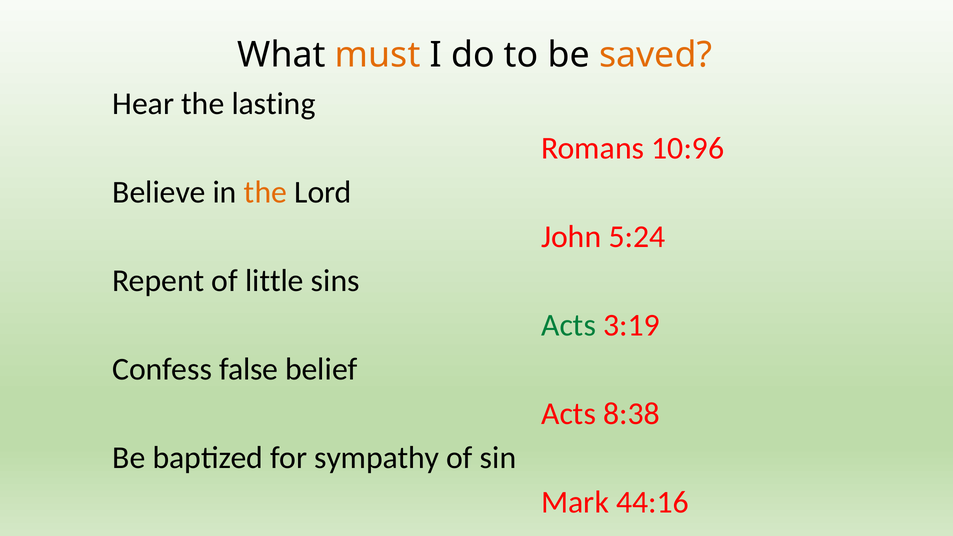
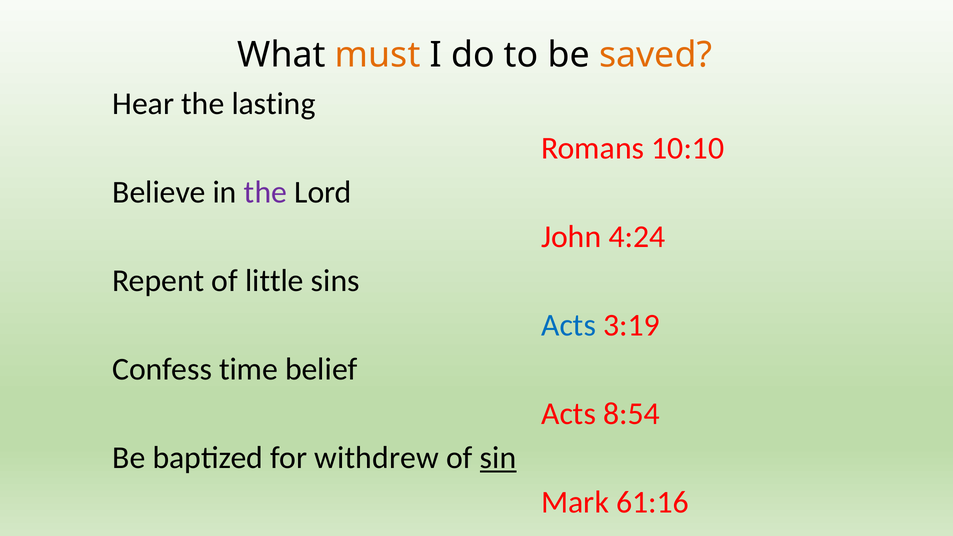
10:96: 10:96 -> 10:10 (688, 148)
the colour: orange -> purple (265, 192)
5:24: 5:24 -> 4:24 (637, 237)
Acts colour: green -> blue (569, 325)
false: false -> time (249, 370)
8:38: 8:38 -> 8:54 (632, 414)
sympathy: sympathy -> withdrew (377, 458)
sin underline: none -> present (498, 458)
44:16: 44:16 -> 61:16 (653, 502)
